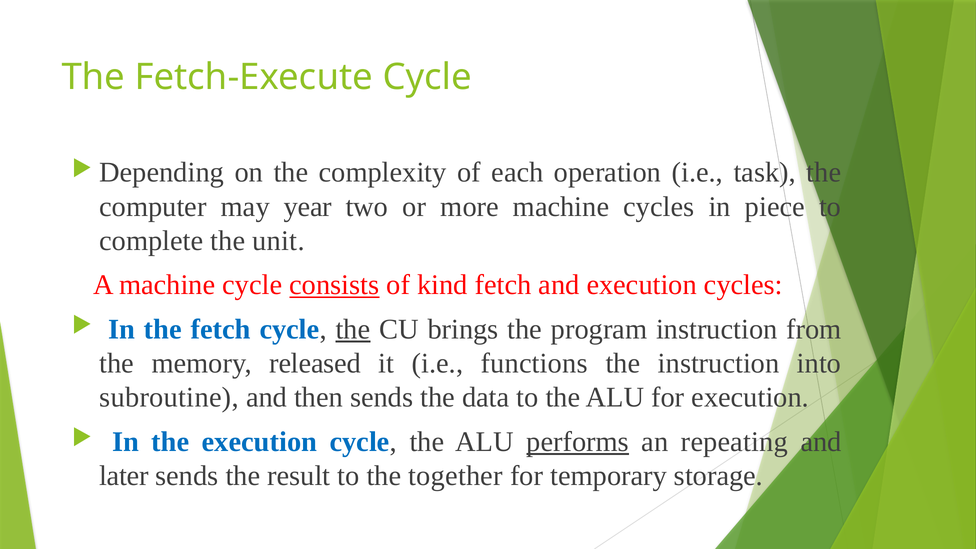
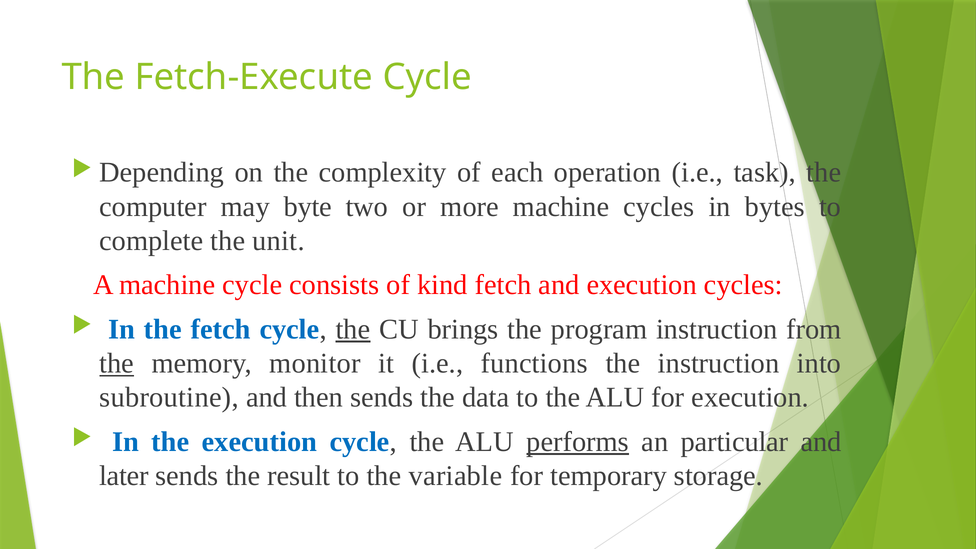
year: year -> byte (308, 207)
piece: piece -> bytes (775, 207)
consists underline: present -> none (334, 285)
the underline: none -> present (117, 363)
released: released -> monitor (315, 363)
repeating: repeating -> particular (735, 442)
together: together -> variable (455, 476)
